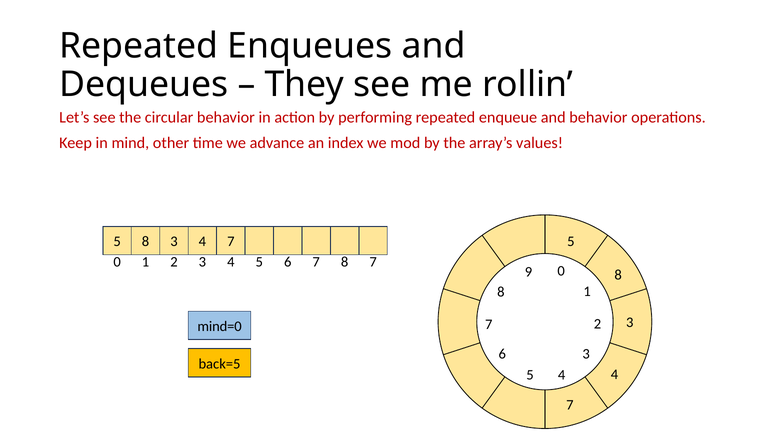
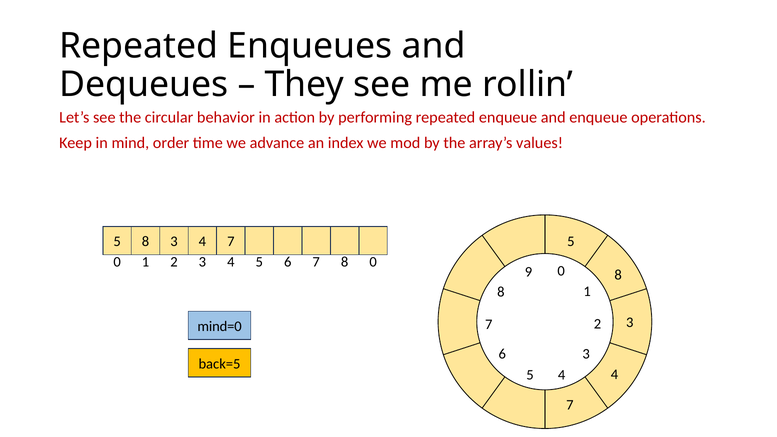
and behavior: behavior -> enqueue (598, 117)
other: other -> order (171, 143)
0 7: 7 -> 0 (373, 262)
